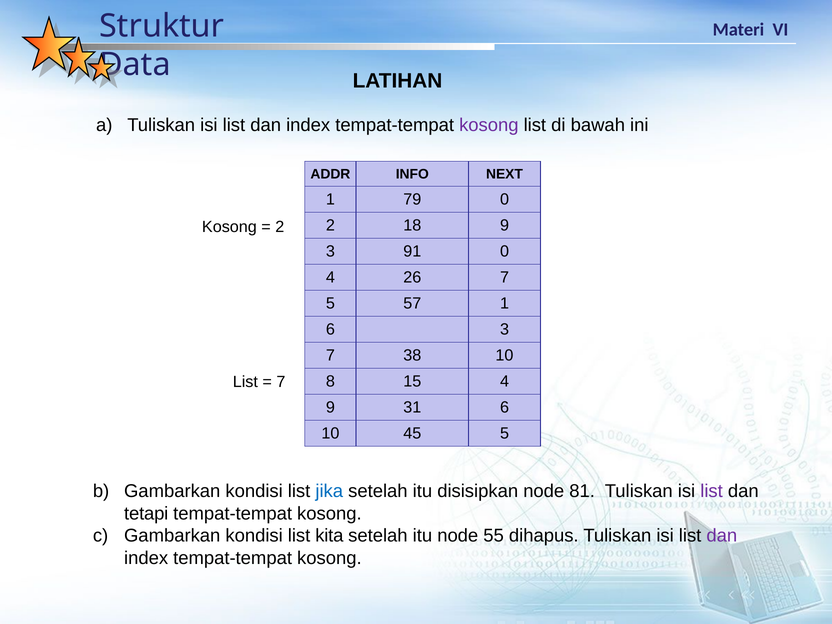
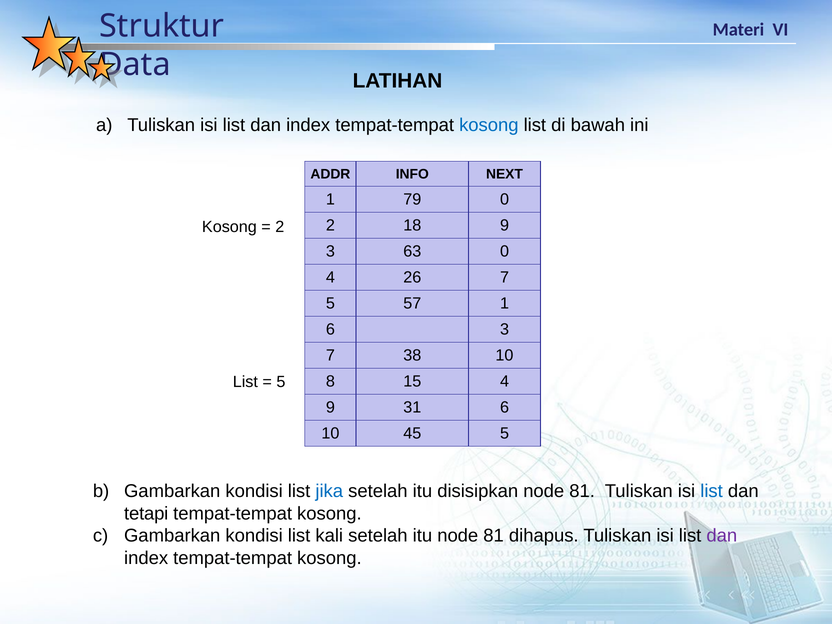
kosong colour: purple -> blue (489, 125)
91: 91 -> 63 (412, 252)
7: 7 -> 5 (281, 382)
list colour: purple -> blue (712, 491)
kita: kita -> kali (329, 536)
itu node 55: 55 -> 81 (494, 536)
